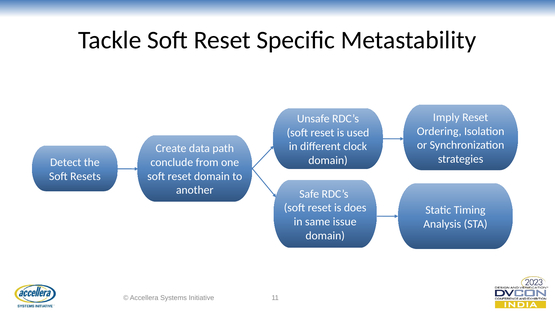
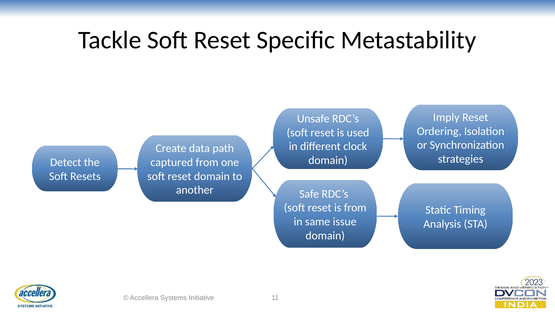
conclude: conclude -> captured (172, 162)
is does: does -> from (355, 208)
